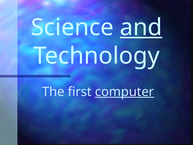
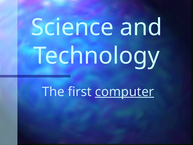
and underline: present -> none (141, 27)
